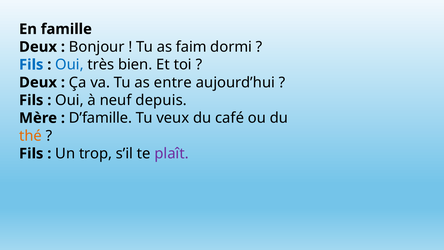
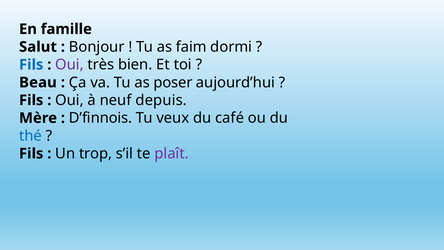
Deux: Deux -> Salut (38, 47)
Oui colour: blue -> purple (70, 65)
Deux: Deux -> Beau (38, 82)
entre: entre -> poser (173, 82)
D’famille: D’famille -> D’finnois (101, 118)
thé colour: orange -> blue (30, 136)
